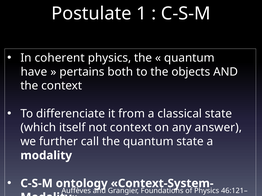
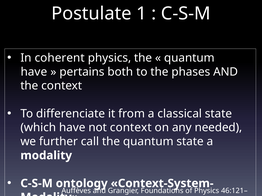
objects: objects -> phases (191, 72)
which itself: itself -> have (72, 128)
answer: answer -> needed (218, 128)
